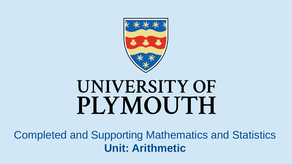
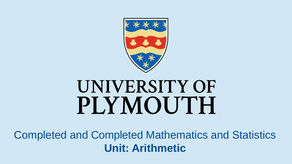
and Supporting: Supporting -> Completed (117, 135)
